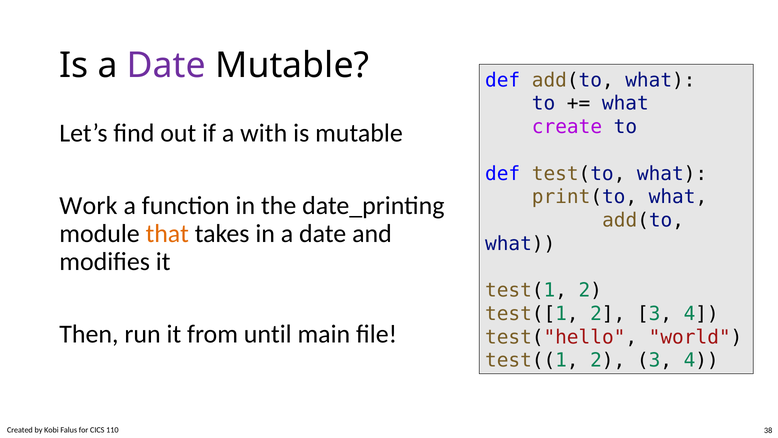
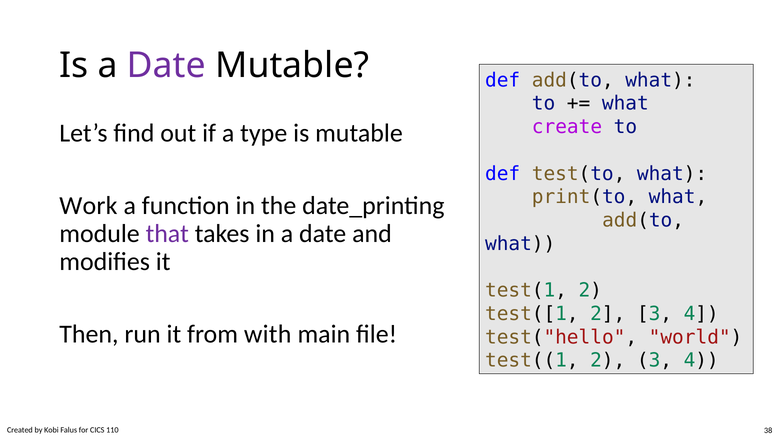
with: with -> type (264, 133)
that colour: orange -> purple (167, 234)
until: until -> with (268, 334)
